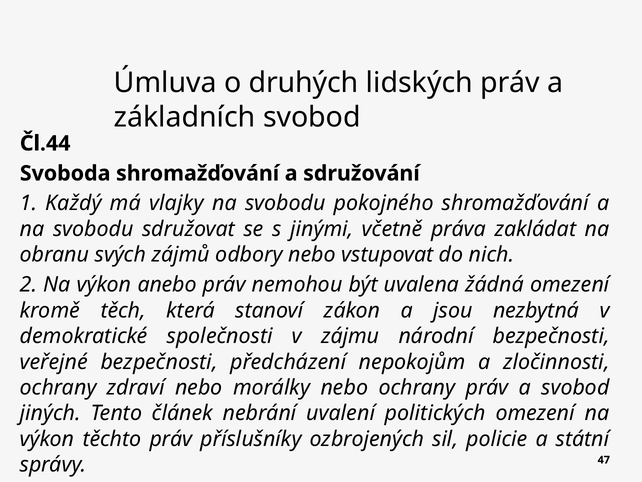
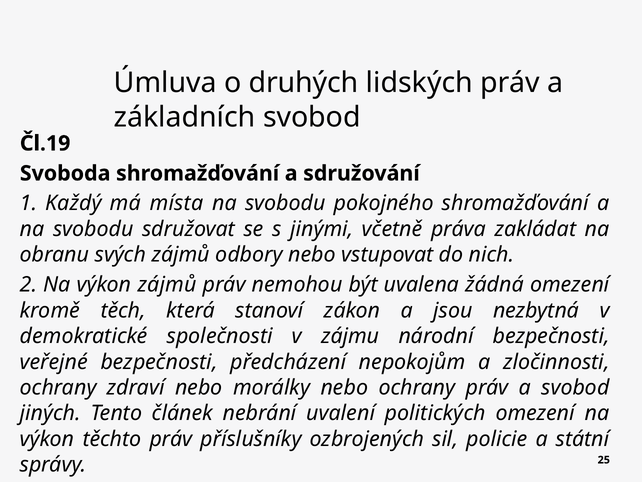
Čl.44: Čl.44 -> Čl.19 (45, 143)
vlajky: vlajky -> místa (176, 203)
výkon anebo: anebo -> zájmů (167, 285)
47: 47 -> 25 (604, 459)
